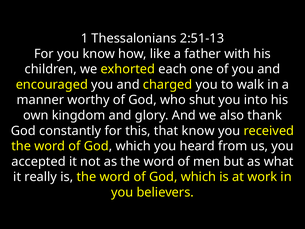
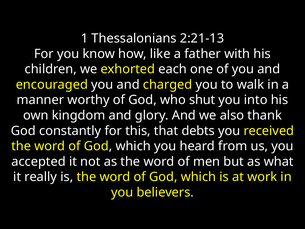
2:51-13: 2:51-13 -> 2:21-13 (202, 38)
that know: know -> debts (198, 131)
